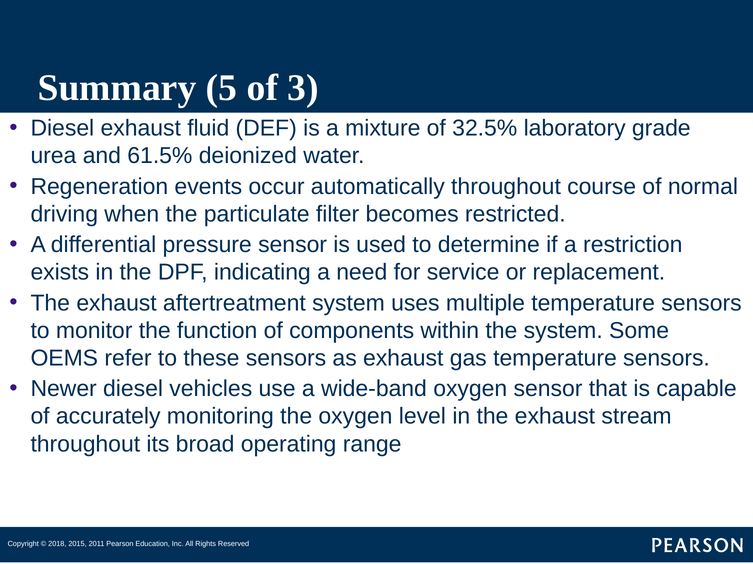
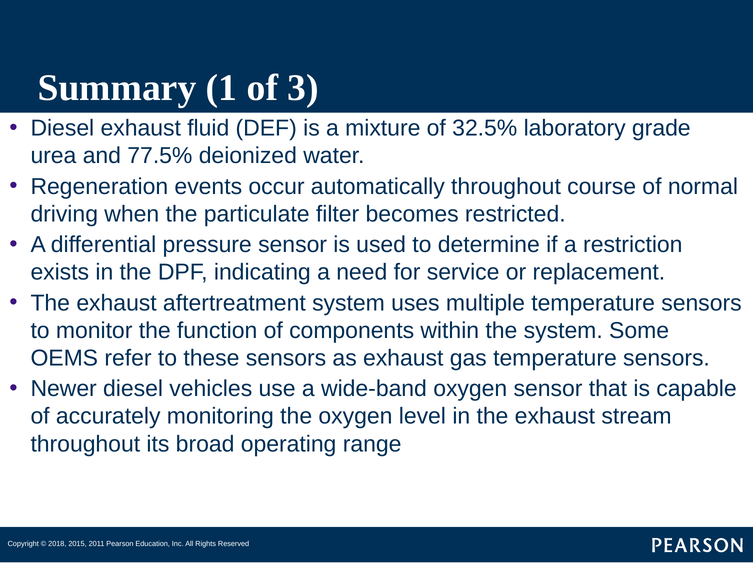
5: 5 -> 1 (222, 88)
61.5%: 61.5% -> 77.5% (160, 156)
